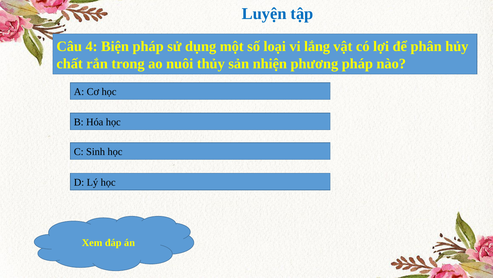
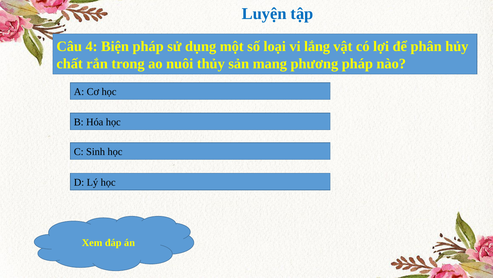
nhiện: nhiện -> mang (270, 63)
